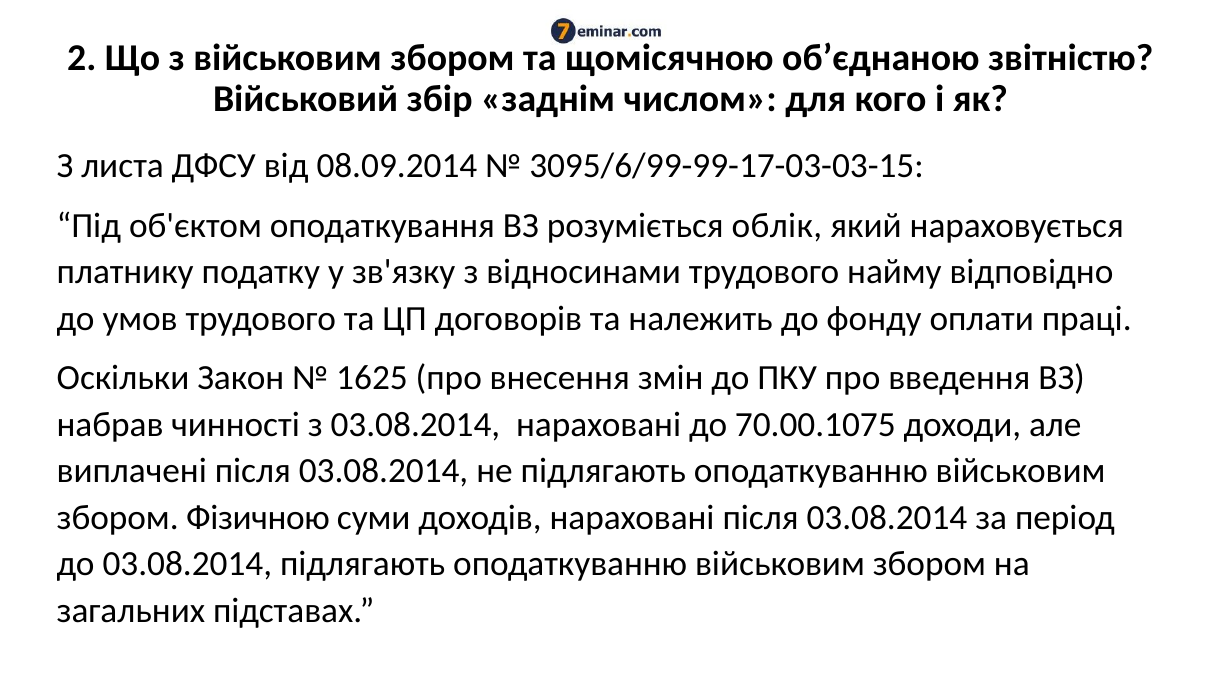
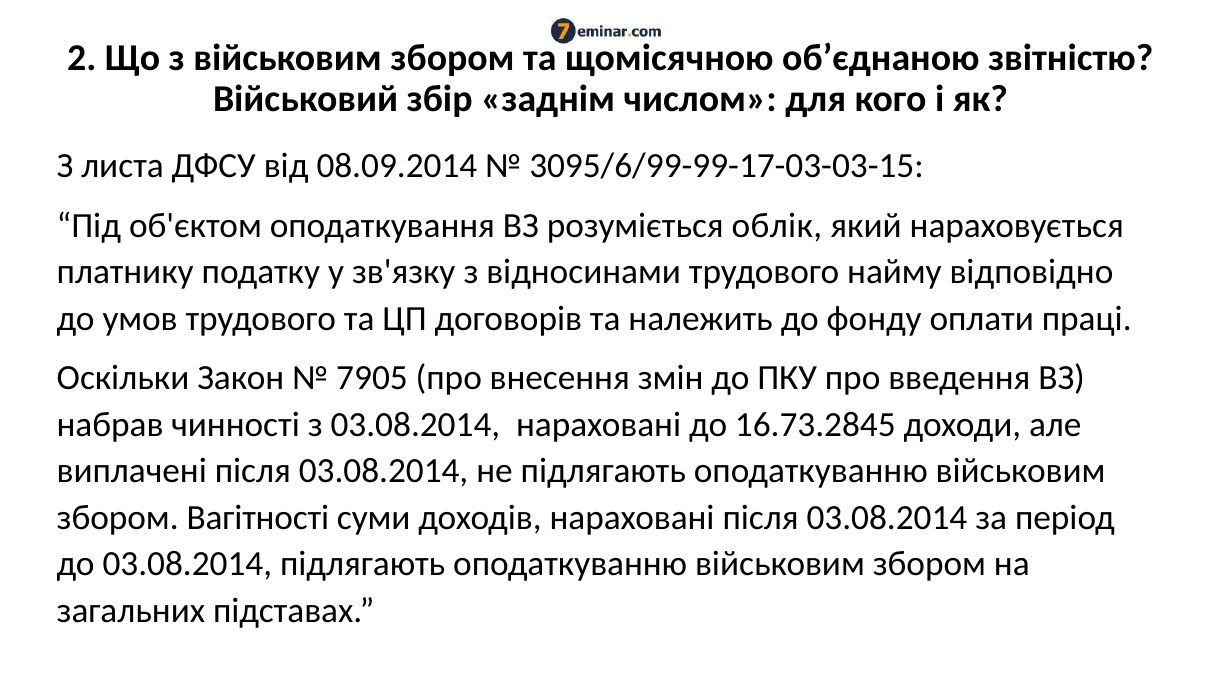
1625: 1625 -> 7905 (372, 378)
70.00.1075: 70.00.1075 -> 16.73.2845 (815, 425)
Фізичною: Фізичною -> Вагітності (258, 518)
